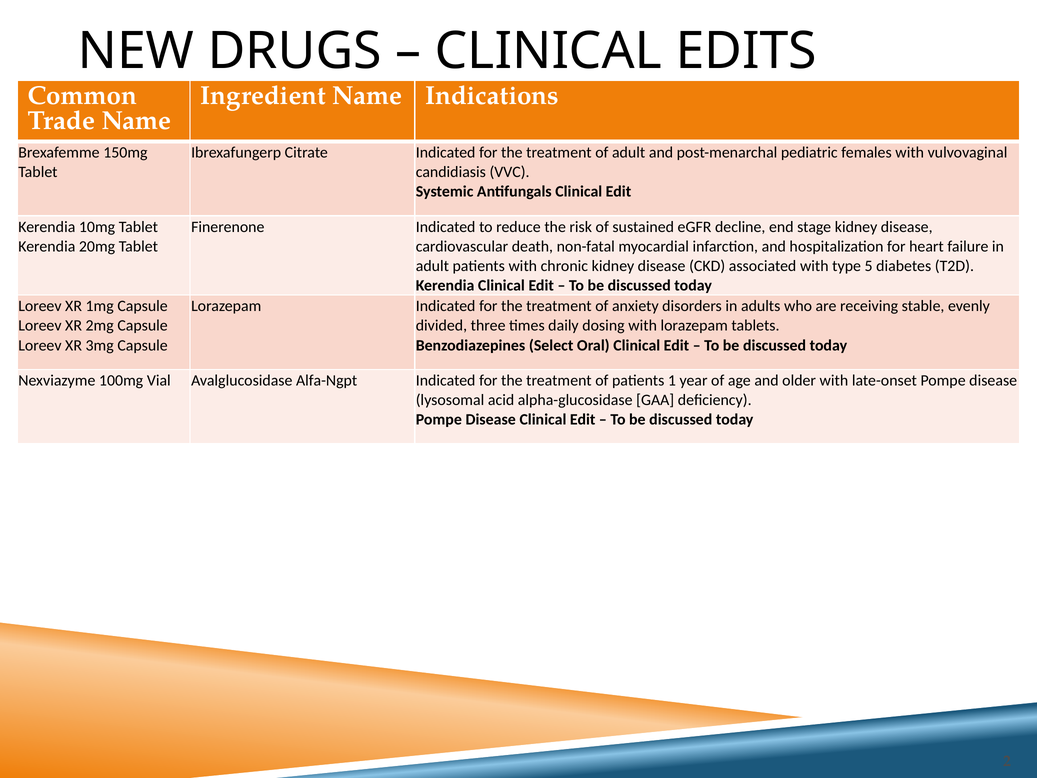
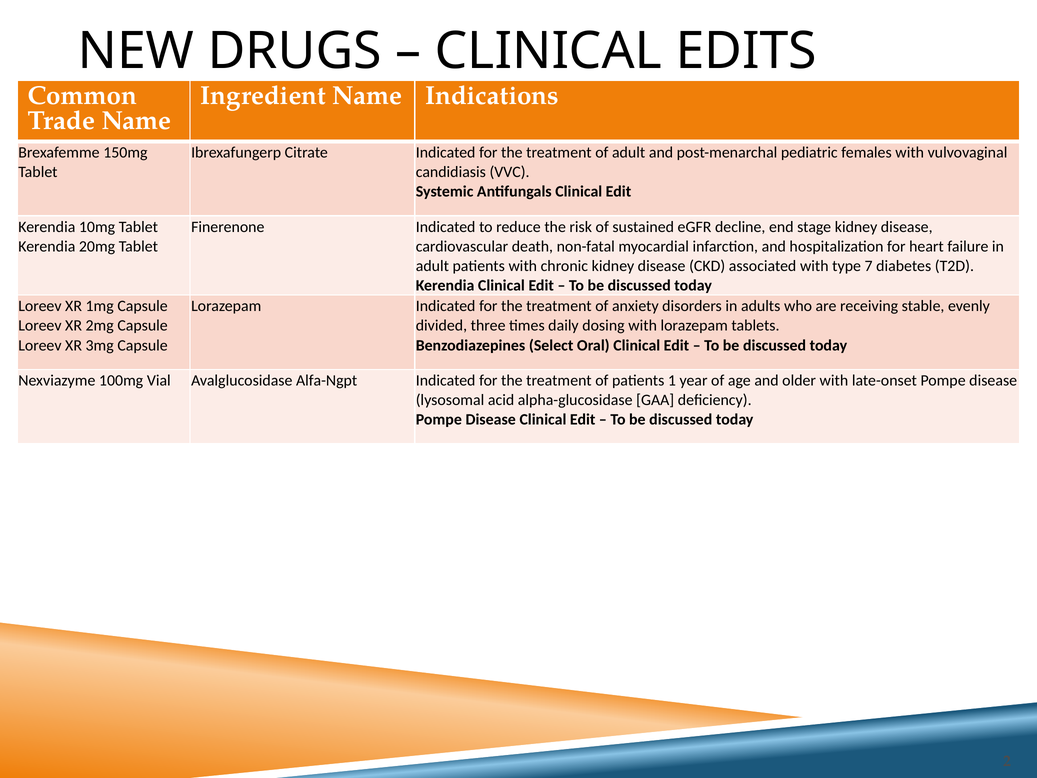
5: 5 -> 7 (869, 266)
